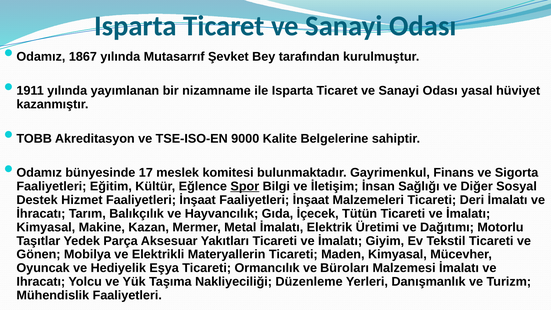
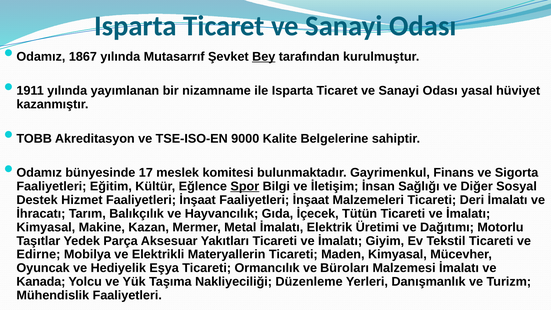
Bey underline: none -> present (264, 57)
Gönen: Gönen -> Edirne (38, 254)
Ihracatı: Ihracatı -> Kanada (41, 282)
